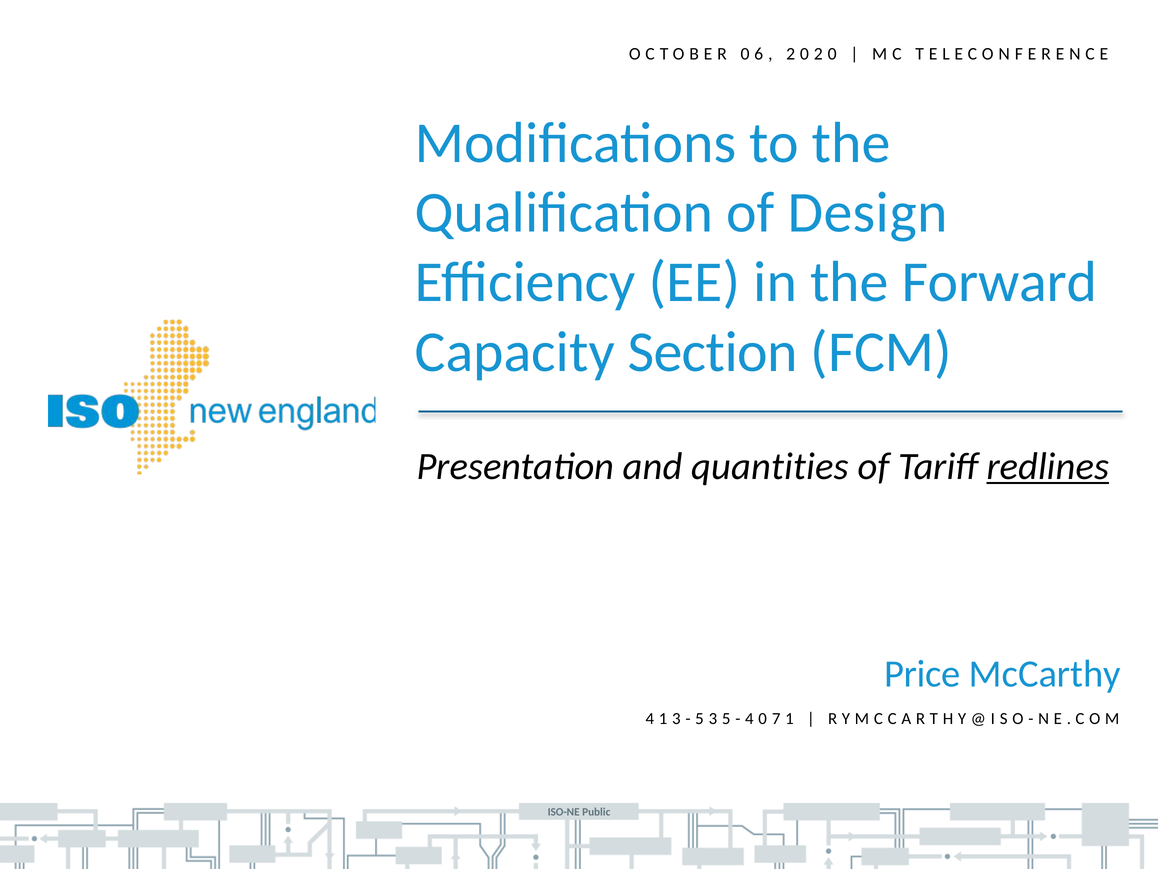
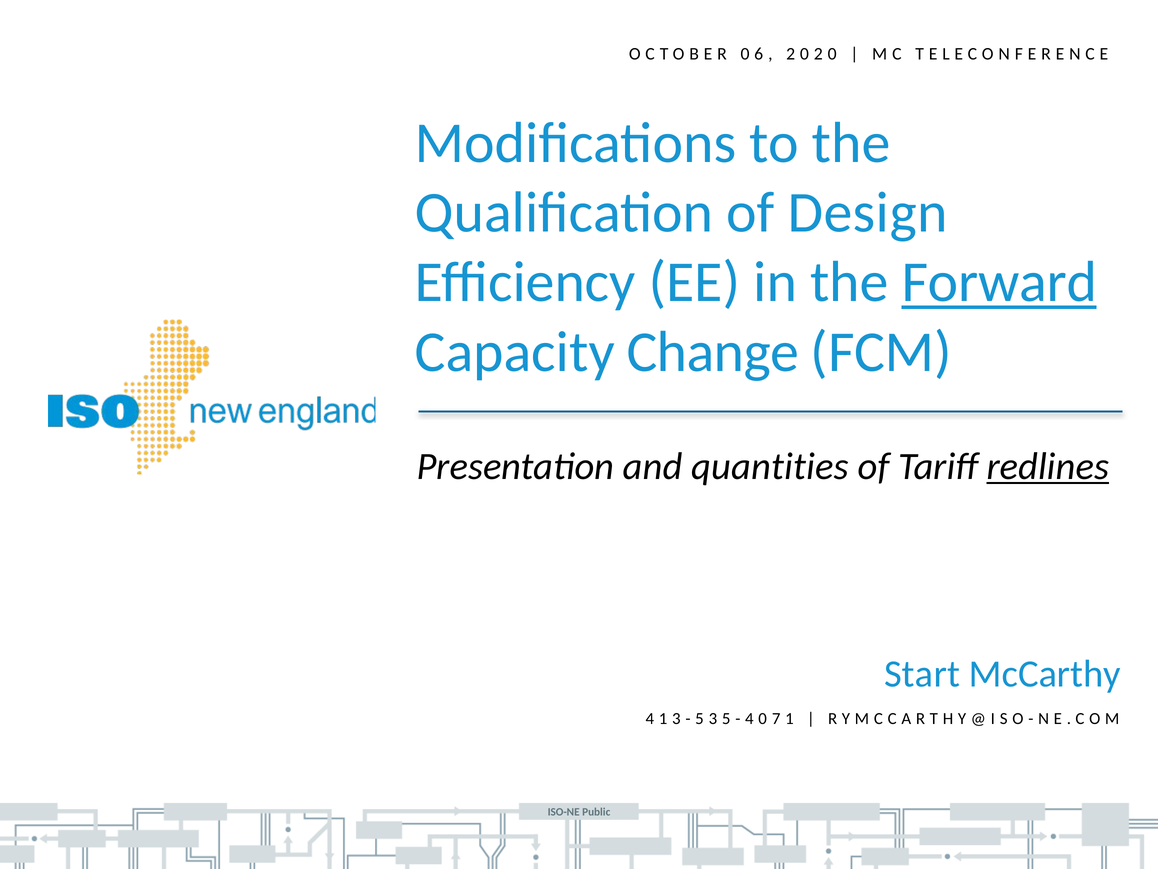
Forward underline: none -> present (999, 282)
Section: Section -> Change (713, 352)
Price: Price -> Start (922, 674)
